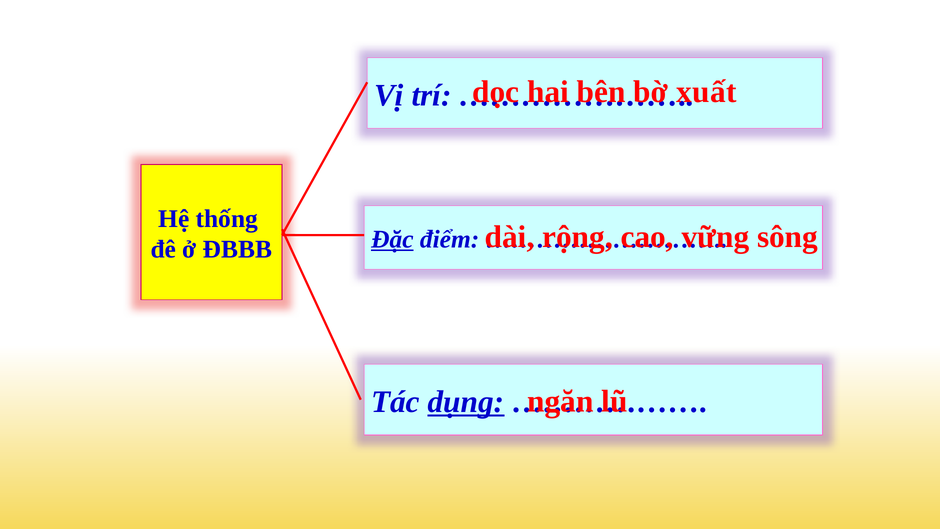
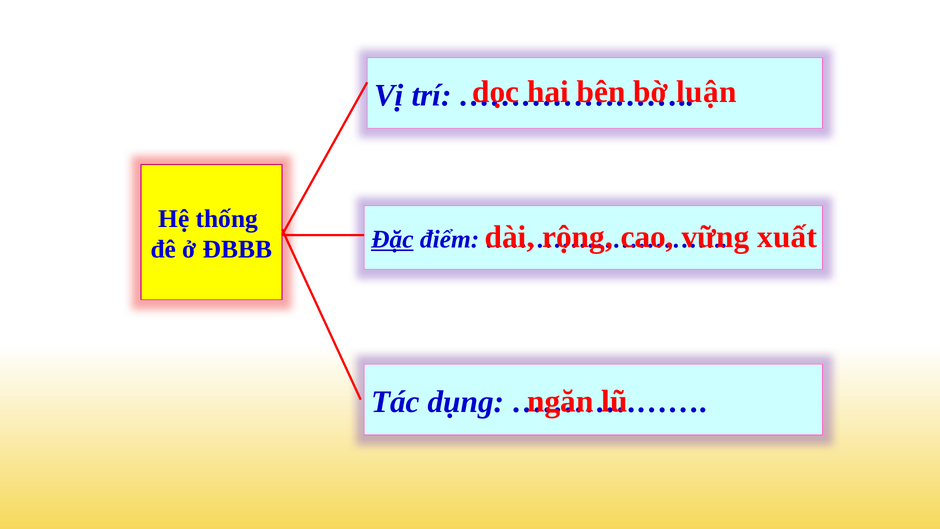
xuất: xuất -> luận (706, 92)
sông: sông -> xuất (787, 237)
dụng underline: present -> none (466, 402)
